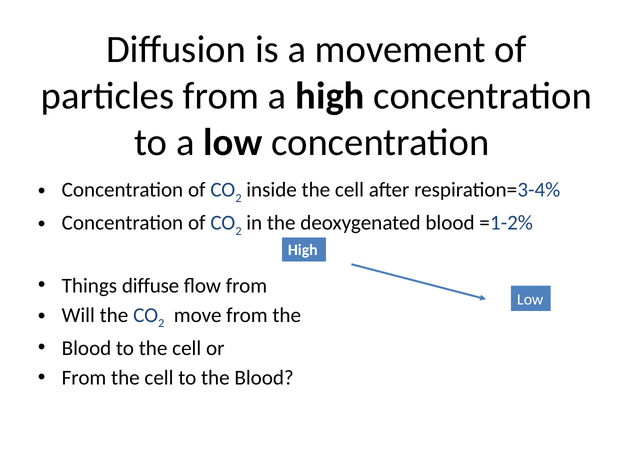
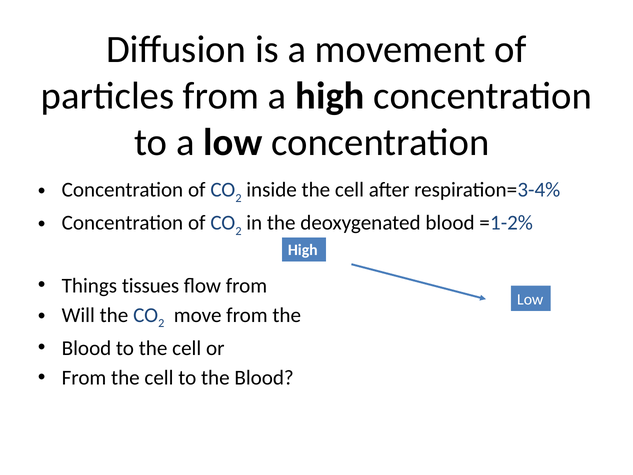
diffuse: diffuse -> tissues (151, 285)
